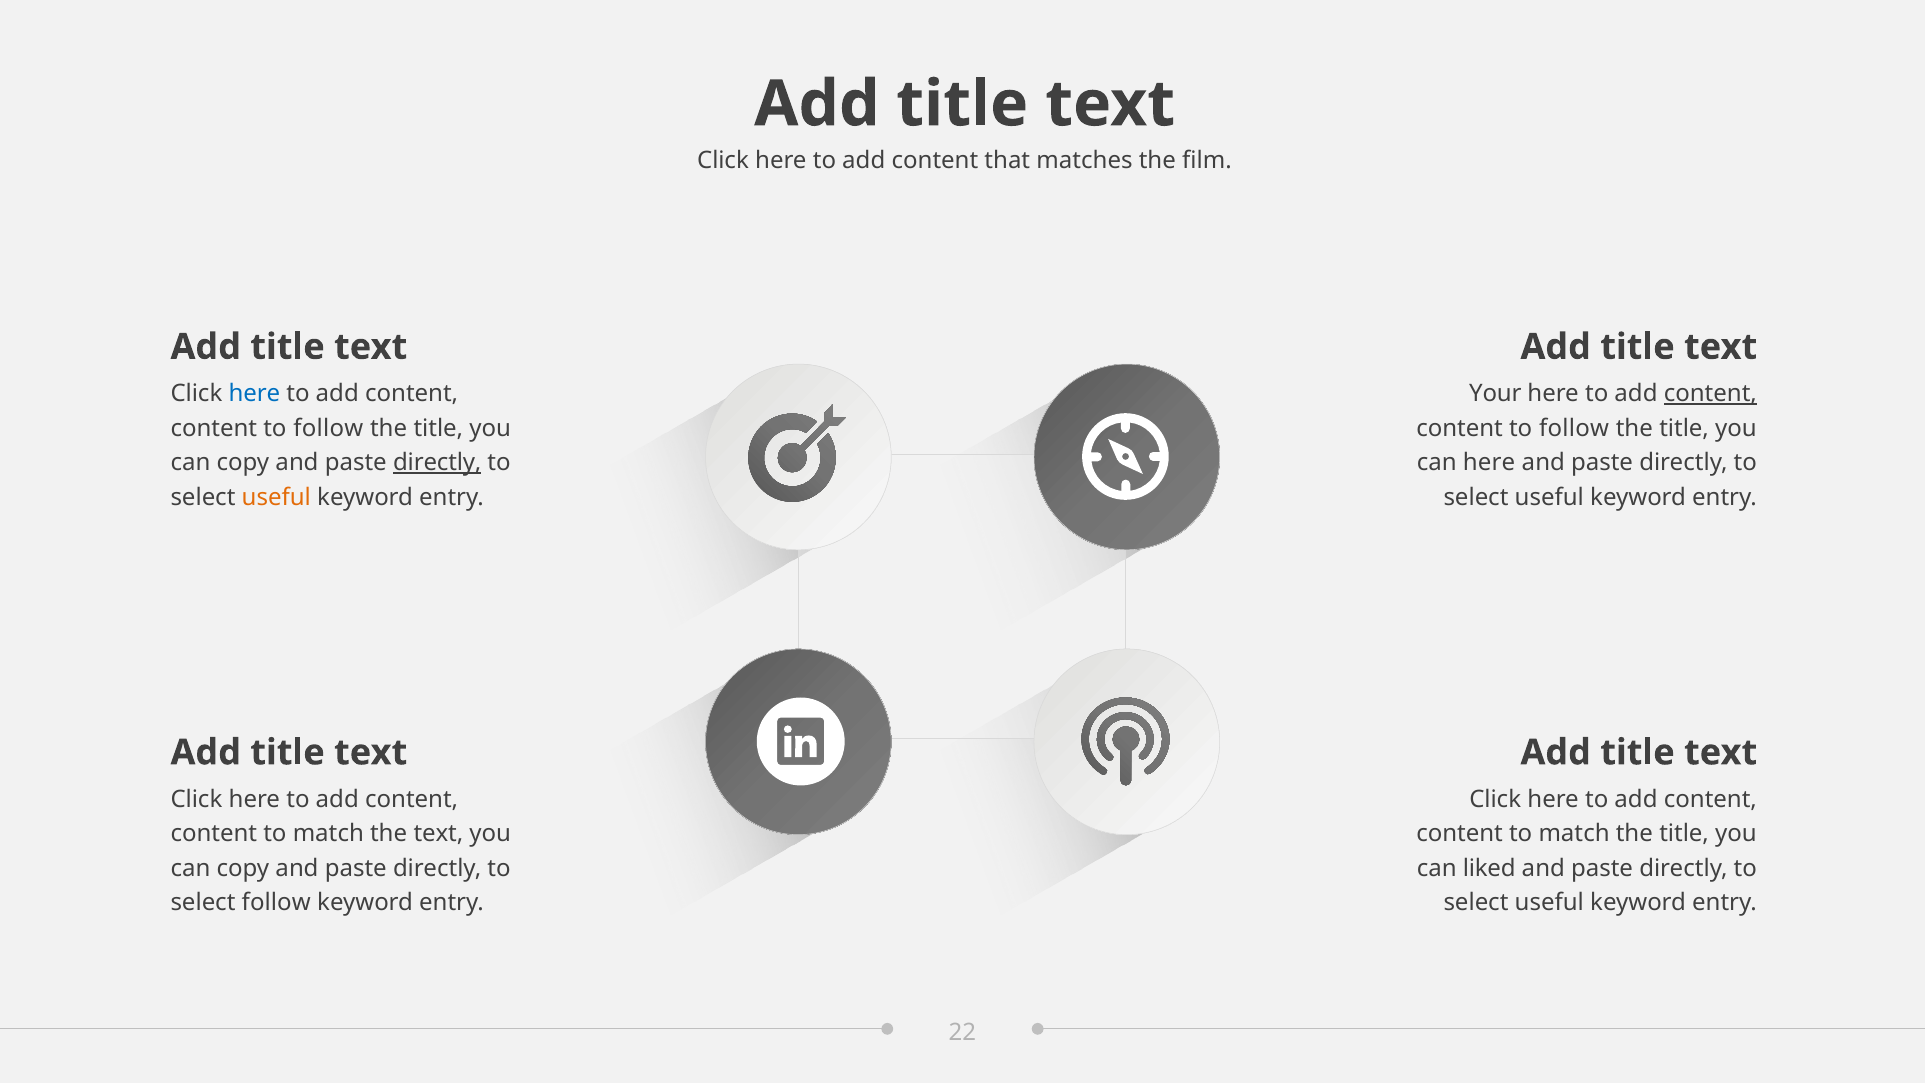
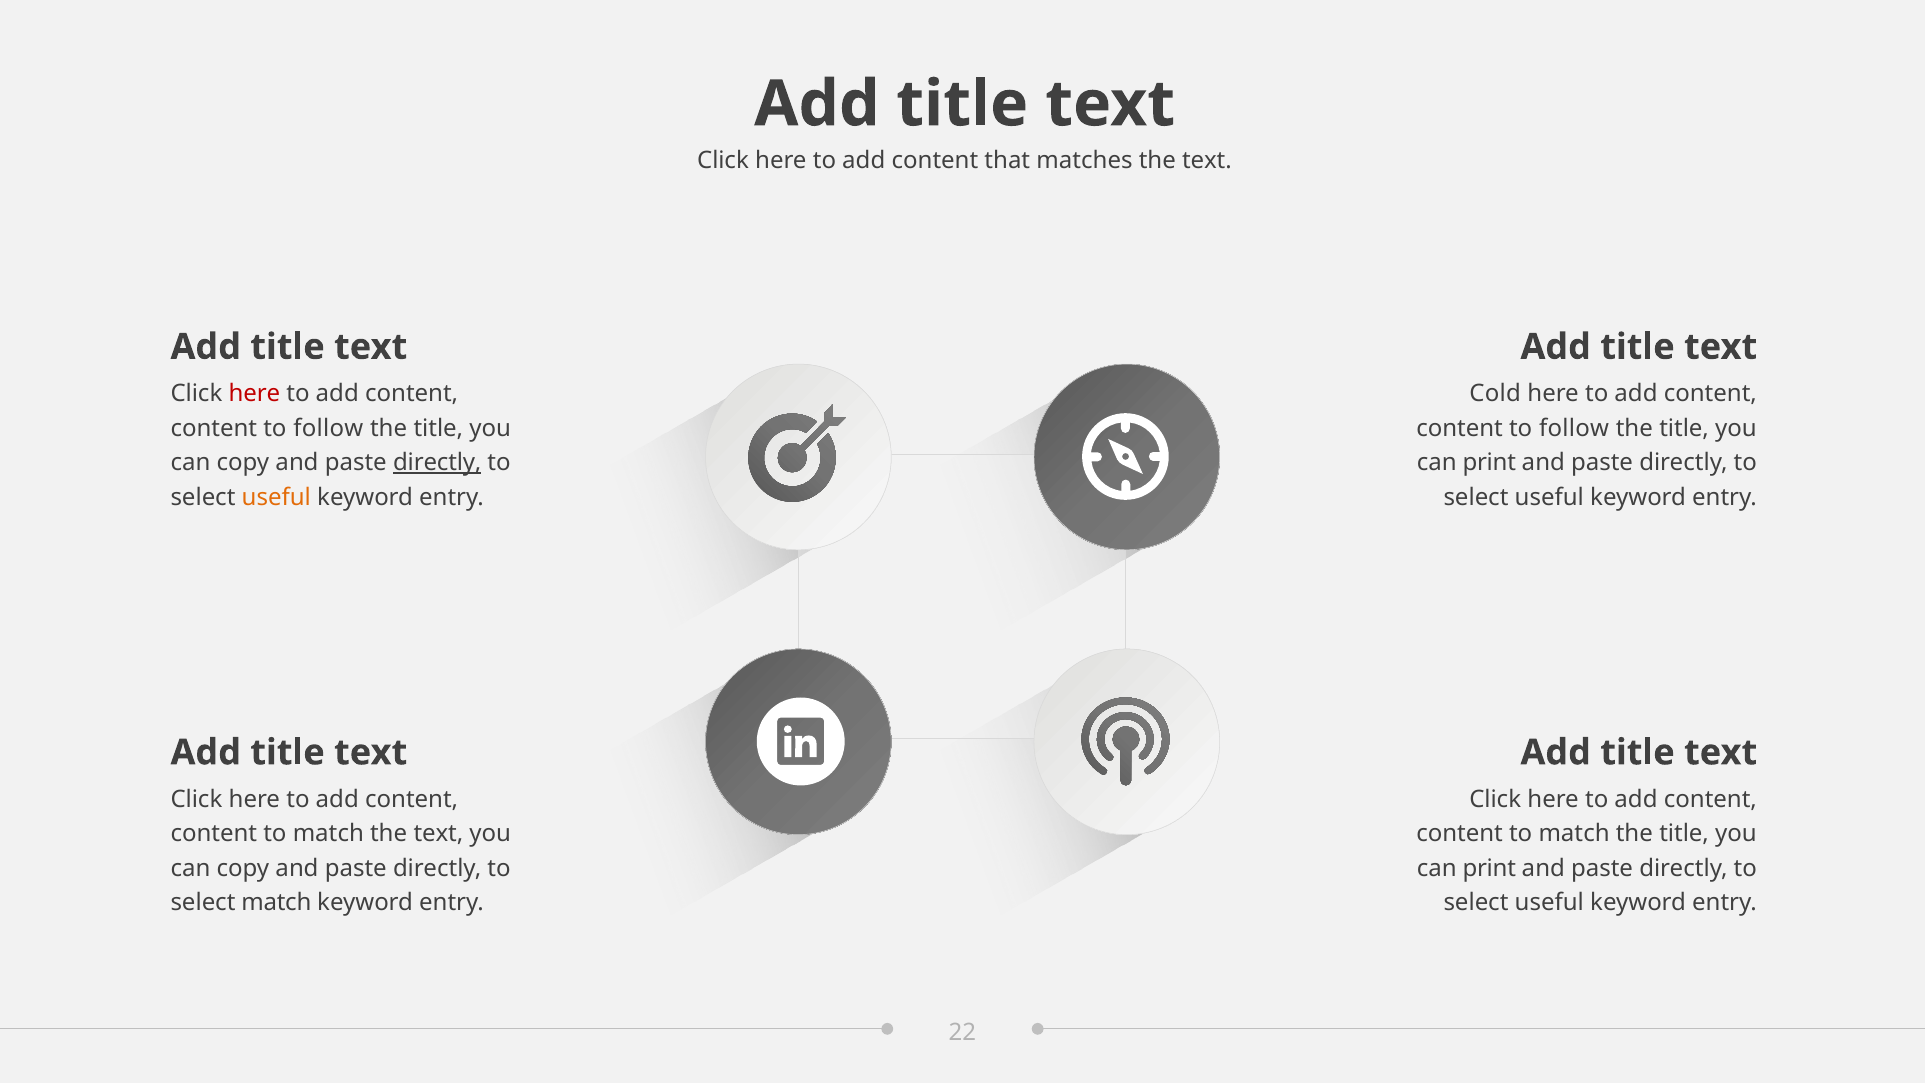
matches the film: film -> text (1207, 160)
here colour: blue -> red (254, 393)
Your: Your -> Cold (1495, 393)
content underline: present -> none (1710, 393)
here: here -> print (1489, 463)
liked: liked -> print (1489, 868)
select follow: follow -> match (276, 903)
